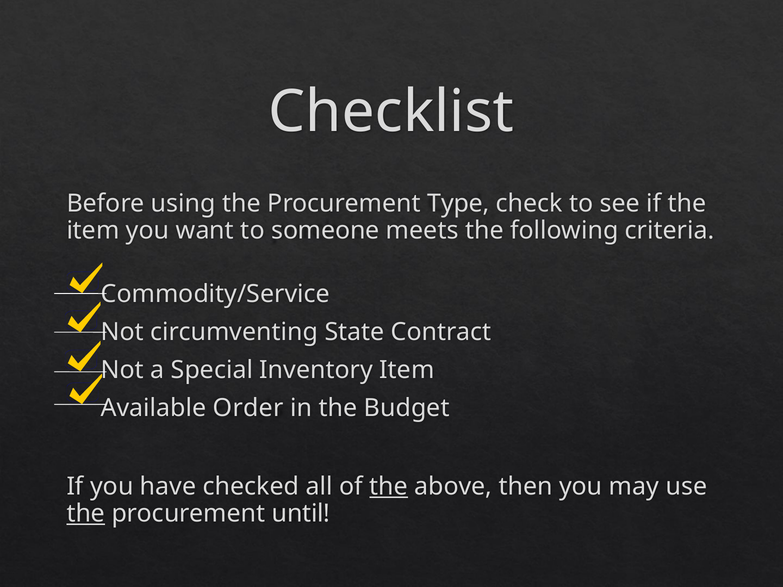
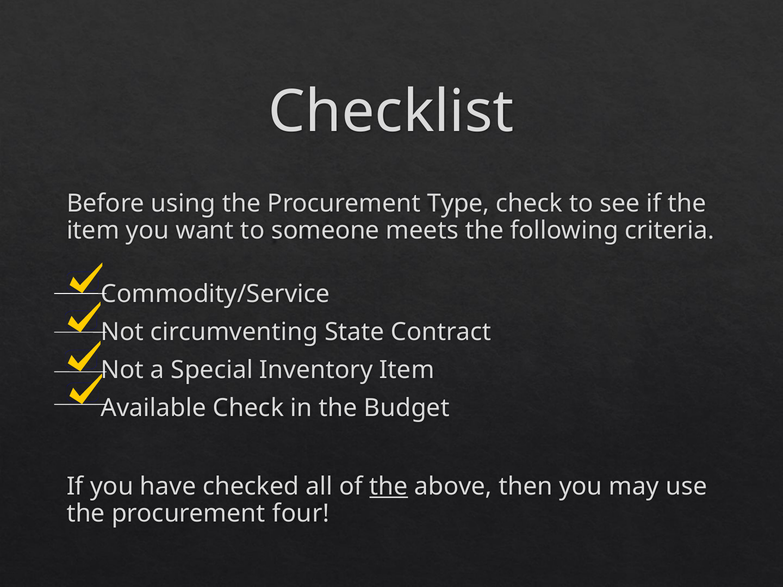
Available Order: Order -> Check (248, 408)
the underline: present -> none (86, 514)
until: until -> four (301, 514)
